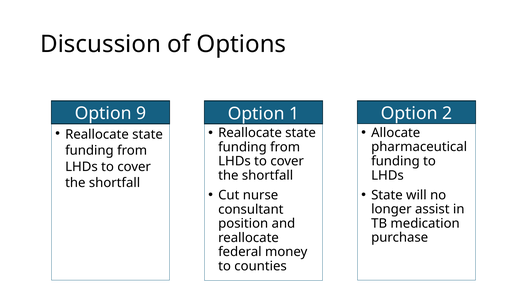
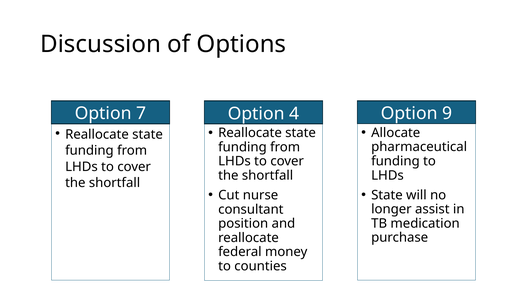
9: 9 -> 7 (141, 114)
2: 2 -> 9 (447, 114)
1: 1 -> 4 (294, 114)
